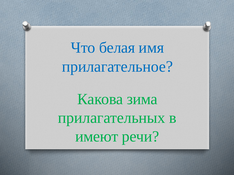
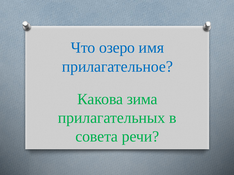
белая: белая -> озеро (117, 48)
имеют: имеют -> совета (97, 137)
